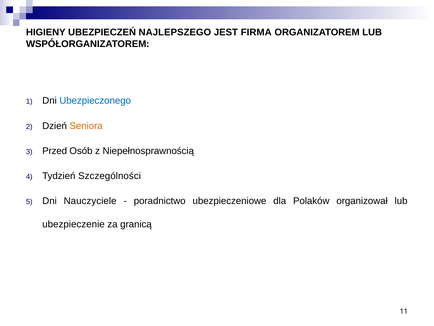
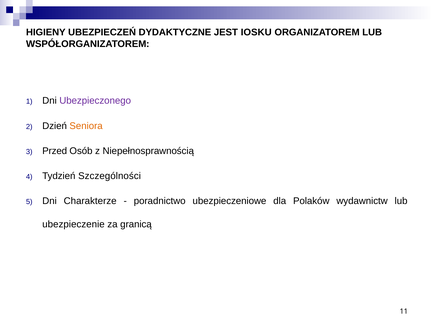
NAJLEPSZEGO: NAJLEPSZEGO -> DYDAKTYCZNE (175, 32)
FIRMA: FIRMA -> IOSKU (256, 32)
Ubezpieczonego colour: blue -> purple (95, 101)
Nauczyciele: Nauczyciele -> Charakterze (90, 201)
organizował: organizował -> wydawnictw (362, 201)
